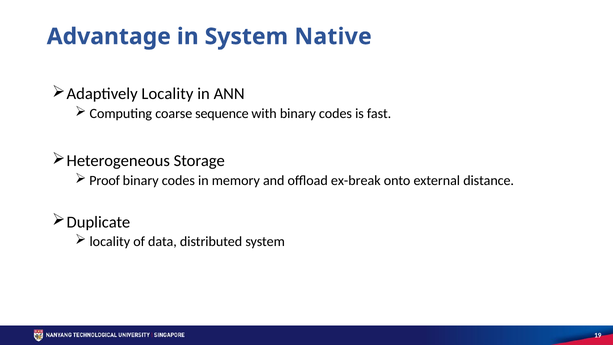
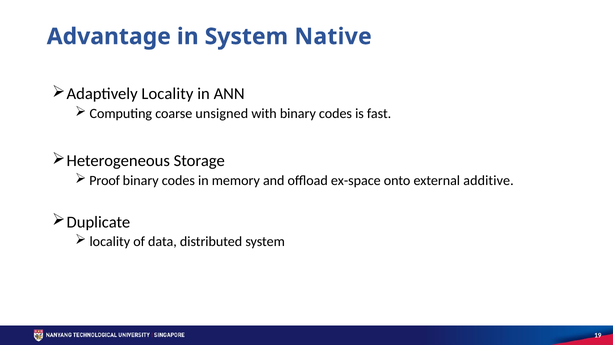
sequence: sequence -> unsigned (222, 114)
ex-break: ex-break -> ex-space (356, 181)
distance: distance -> additive (489, 181)
